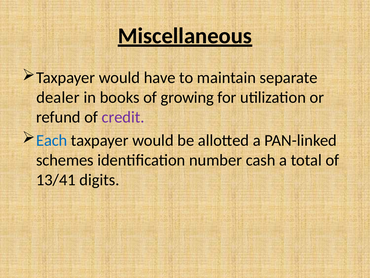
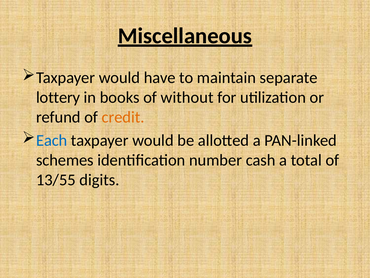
dealer: dealer -> lottery (58, 97)
growing: growing -> without (187, 97)
credit colour: purple -> orange (123, 117)
13/41: 13/41 -> 13/55 (56, 180)
